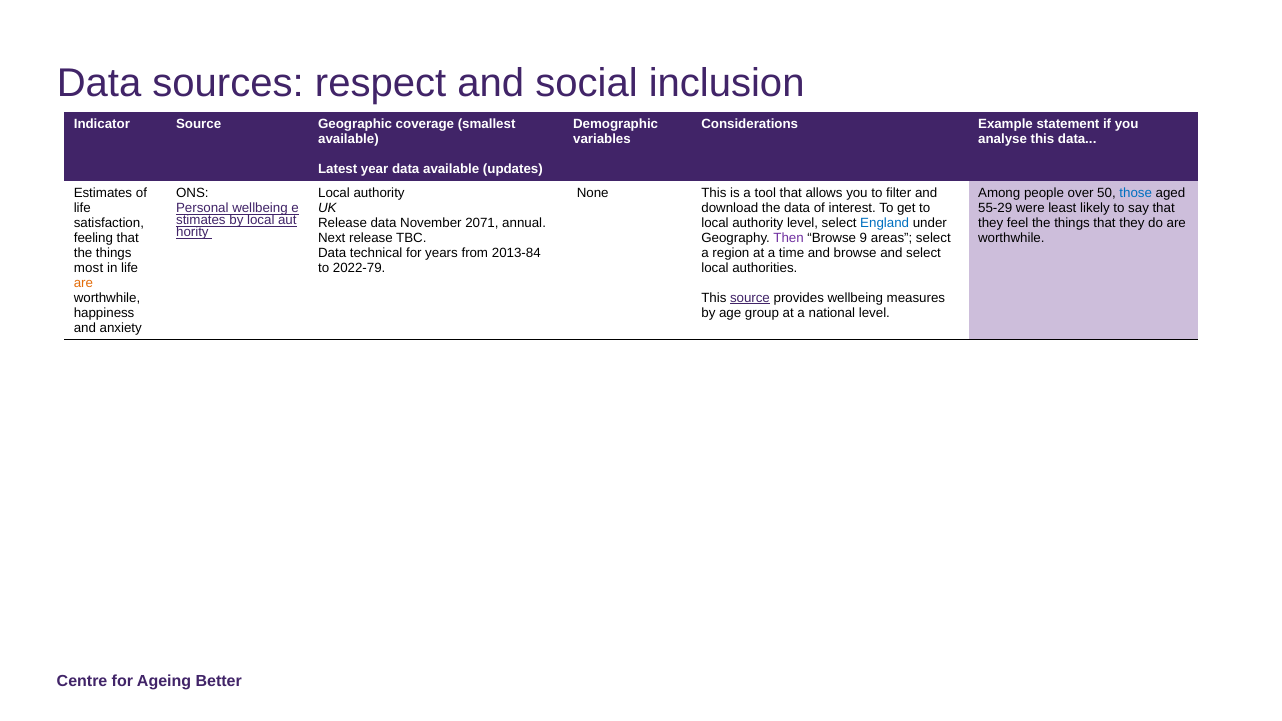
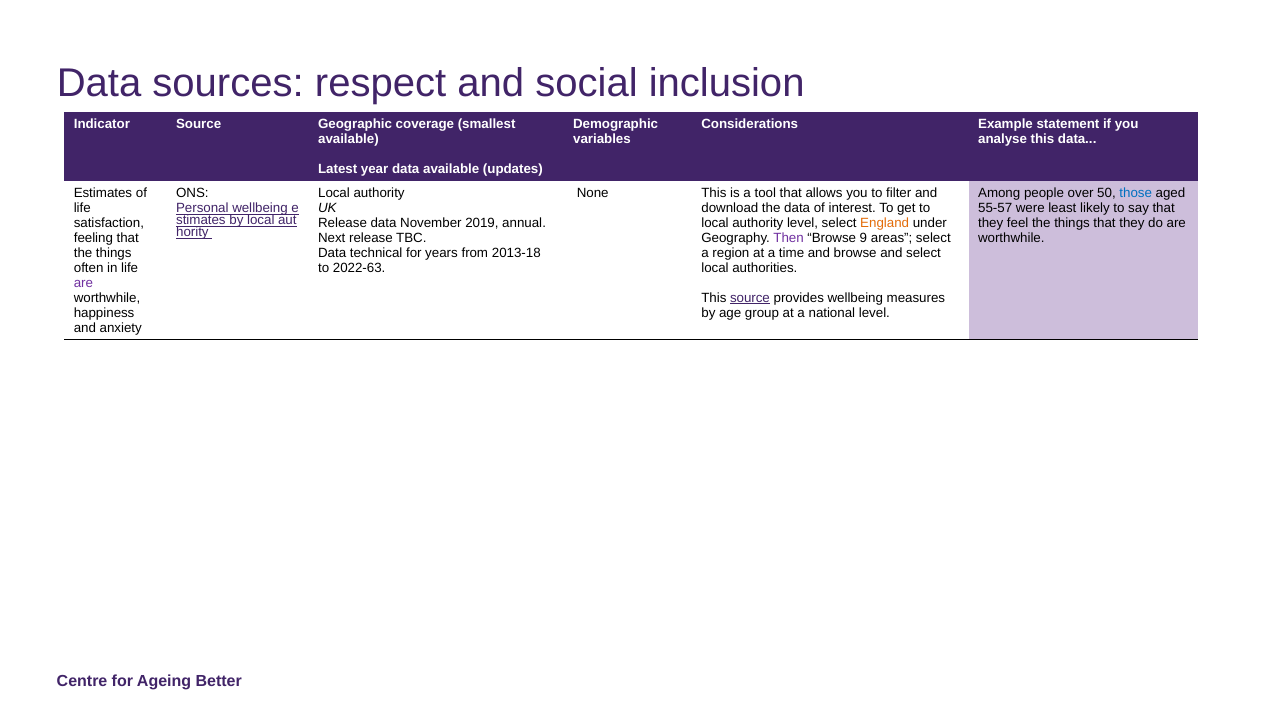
55-29: 55-29 -> 55-57 (995, 208)
2071: 2071 -> 2019 (482, 223)
England colour: blue -> orange (885, 223)
2013-84: 2013-84 -> 2013-18 (516, 253)
most: most -> often (89, 268)
2022-79: 2022-79 -> 2022-63 (359, 268)
are colour: orange -> purple (83, 283)
